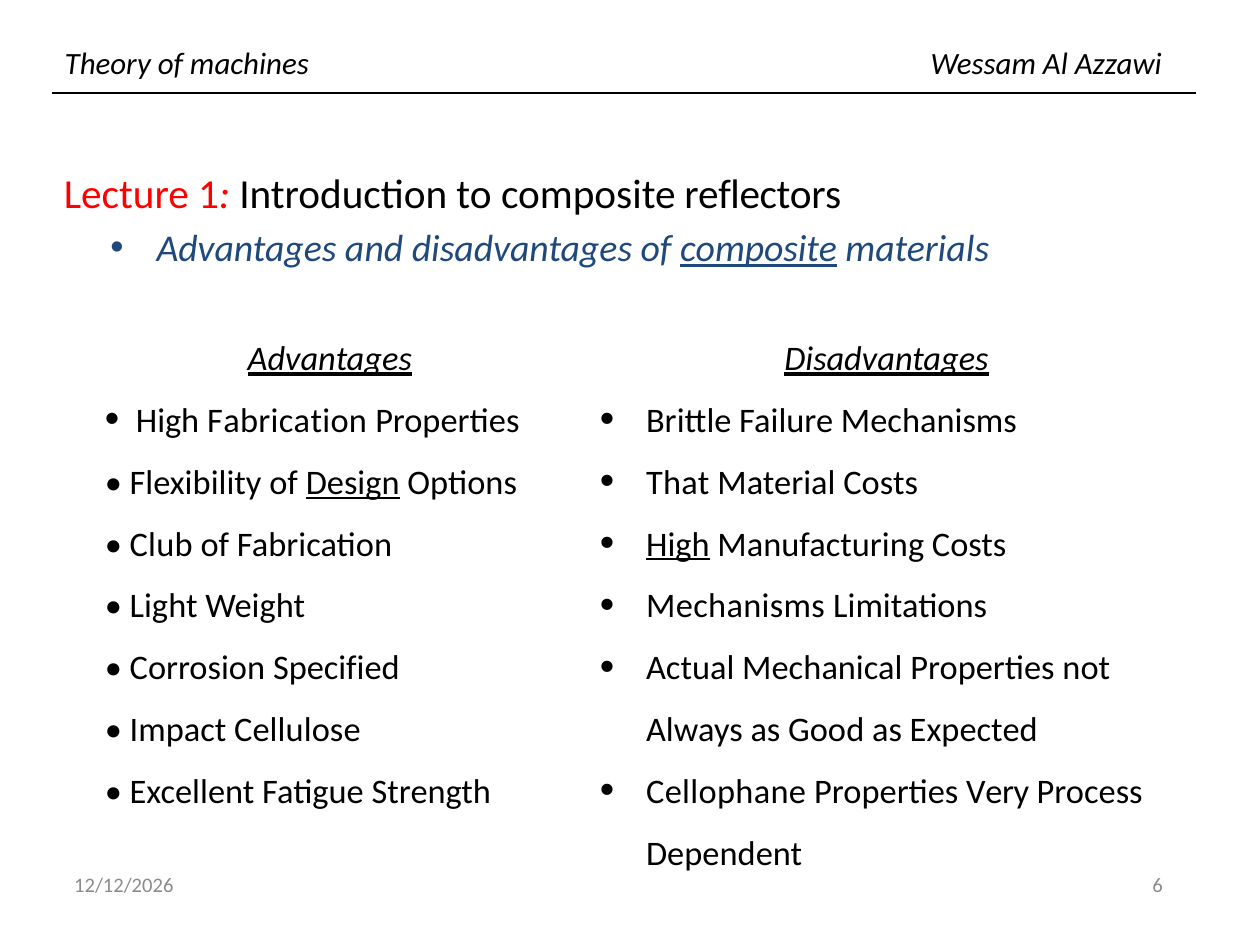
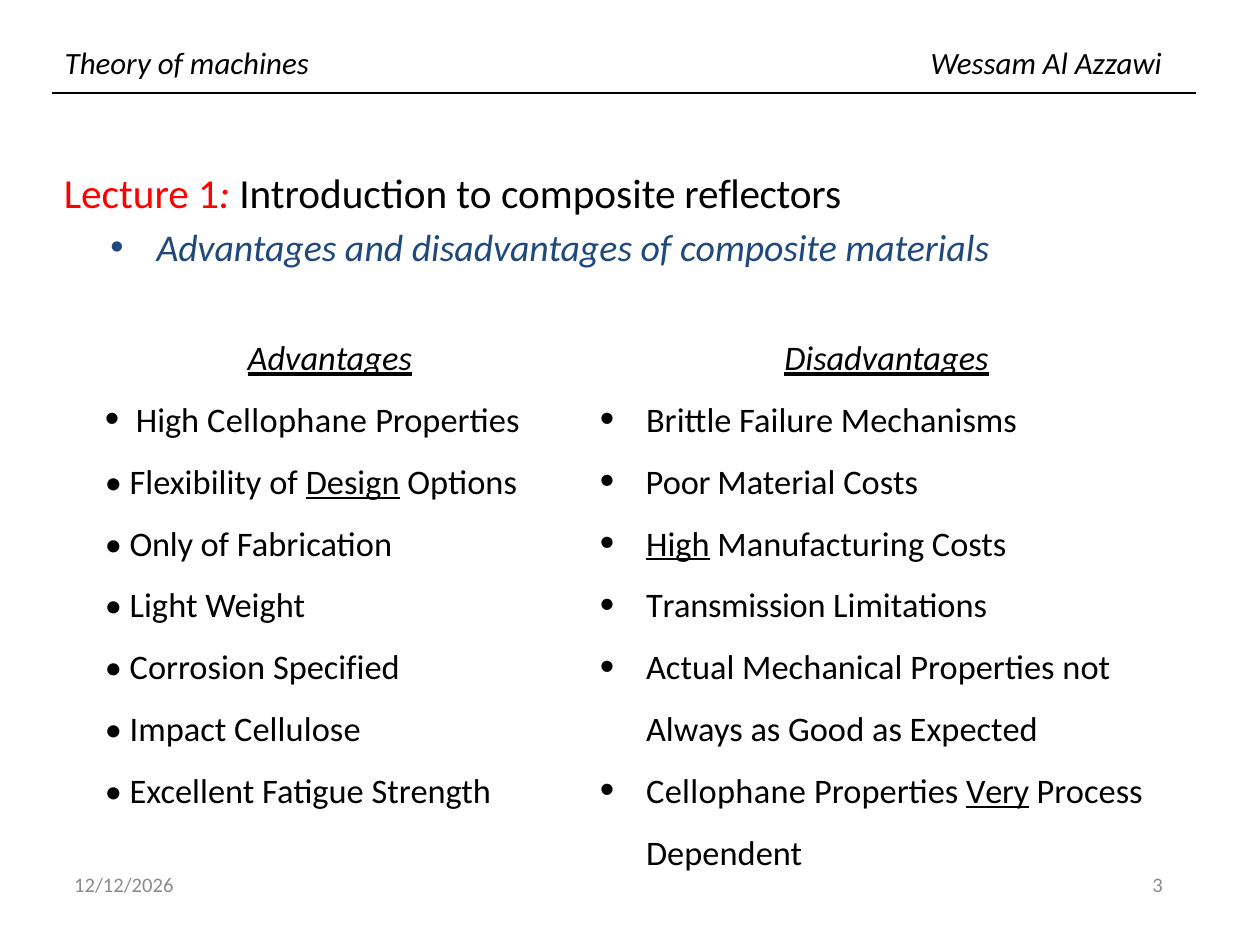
composite underline: present -> none (759, 249)
High Fabrication: Fabrication -> Cellophane (287, 421)
That: That -> Poor (678, 483)
Club: Club -> Only (161, 545)
Mechanisms: Mechanisms -> Transmission (736, 606)
Very underline: none -> present (998, 792)
6: 6 -> 3 (1158, 886)
